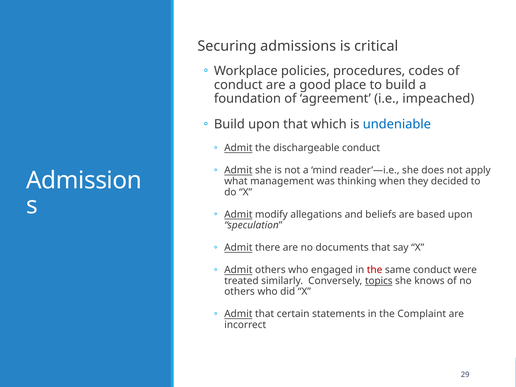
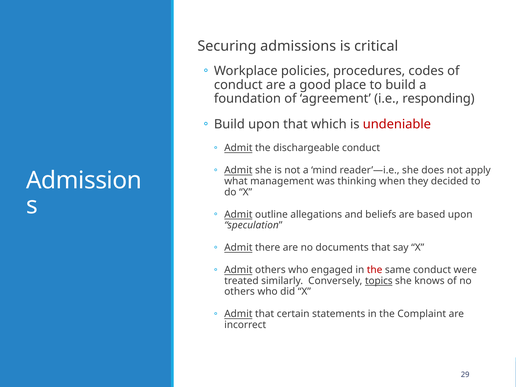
impeached: impeached -> responding (438, 99)
undeniable colour: blue -> red (397, 124)
modify: modify -> outline (271, 214)
